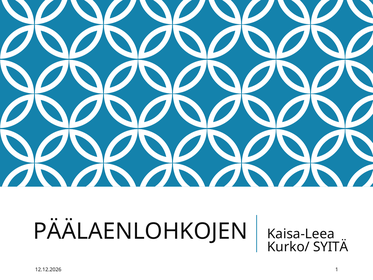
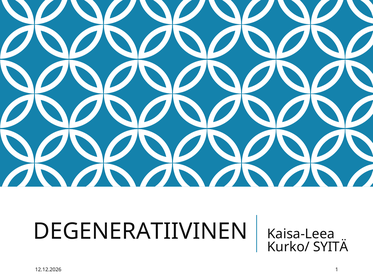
PÄÄLAENLOHKOJEN: PÄÄLAENLOHKOJEN -> DEGENERATIIVINEN (140, 231)
